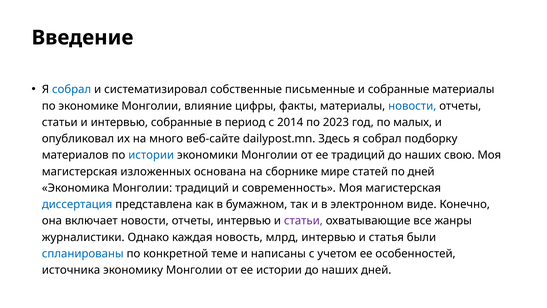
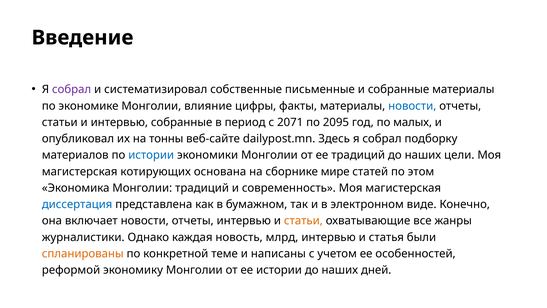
собрал colour: blue -> purple (72, 89)
2014: 2014 -> 2071 (290, 122)
2023: 2023 -> 2095 (336, 122)
много: много -> тонны (166, 139)
свою: свою -> цели (459, 155)
изложенных: изложенных -> котирующих (156, 171)
по дней: дней -> этом (421, 171)
статьи colour: purple -> orange (303, 221)
спланированы colour: blue -> orange (83, 253)
источника: источника -> реформой (71, 270)
